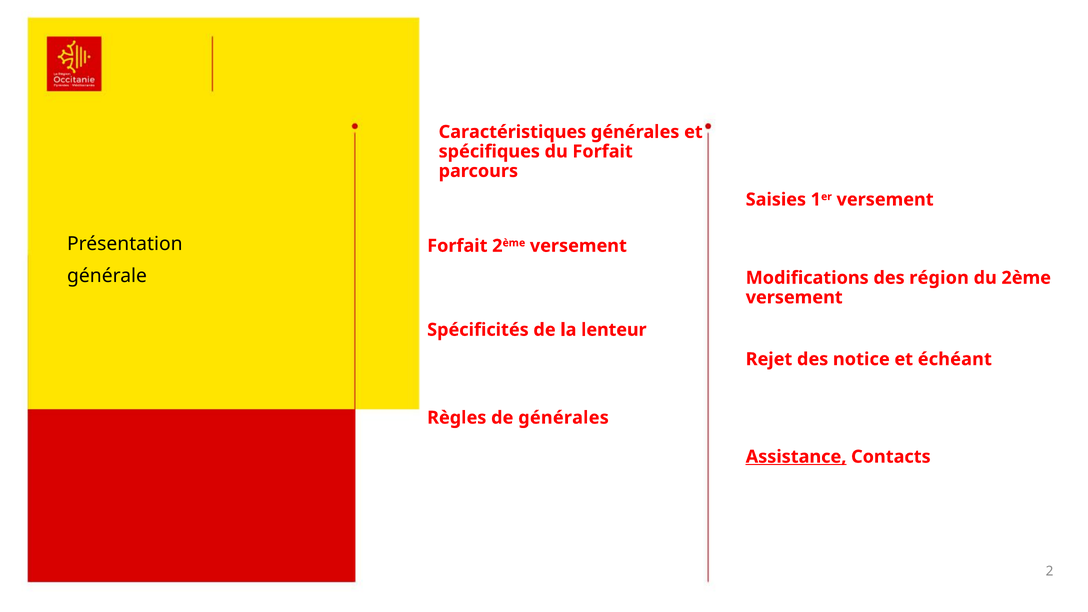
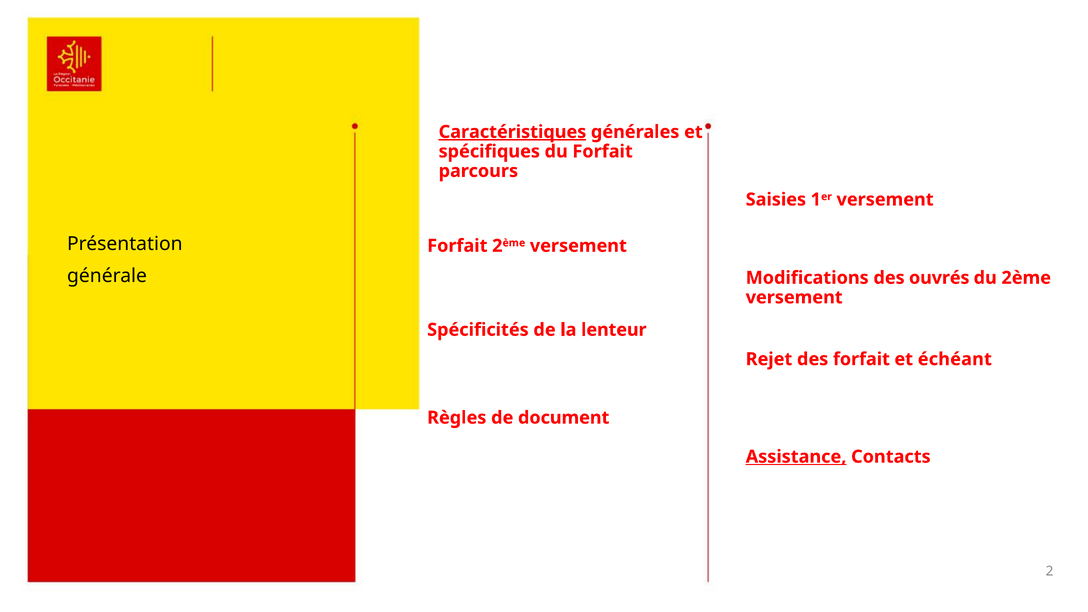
Caractéristiques underline: none -> present (512, 132)
région: région -> ouvrés (939, 278)
des notice: notice -> forfait (861, 359)
de générales: générales -> document (564, 418)
